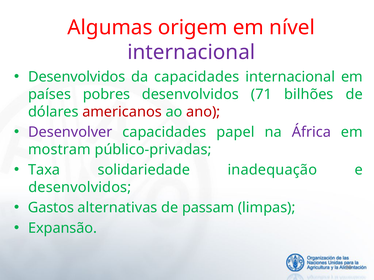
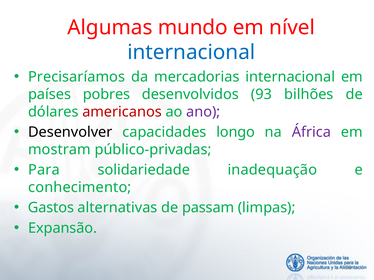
origem: origem -> mundo (193, 28)
internacional colour: purple -> blue (191, 52)
Desenvolvidos: Desenvolvidos -> Precisaríamos (77, 77)
da capacidades: capacidades -> mercadorias (197, 77)
71: 71 -> 93 (261, 95)
ano colour: red -> purple (203, 112)
Desenvolver colour: purple -> black (70, 132)
papel: papel -> longo (236, 132)
Taxa: Taxa -> Para (44, 170)
desenvolvidos: desenvolvidos -> conhecimento (80, 188)
